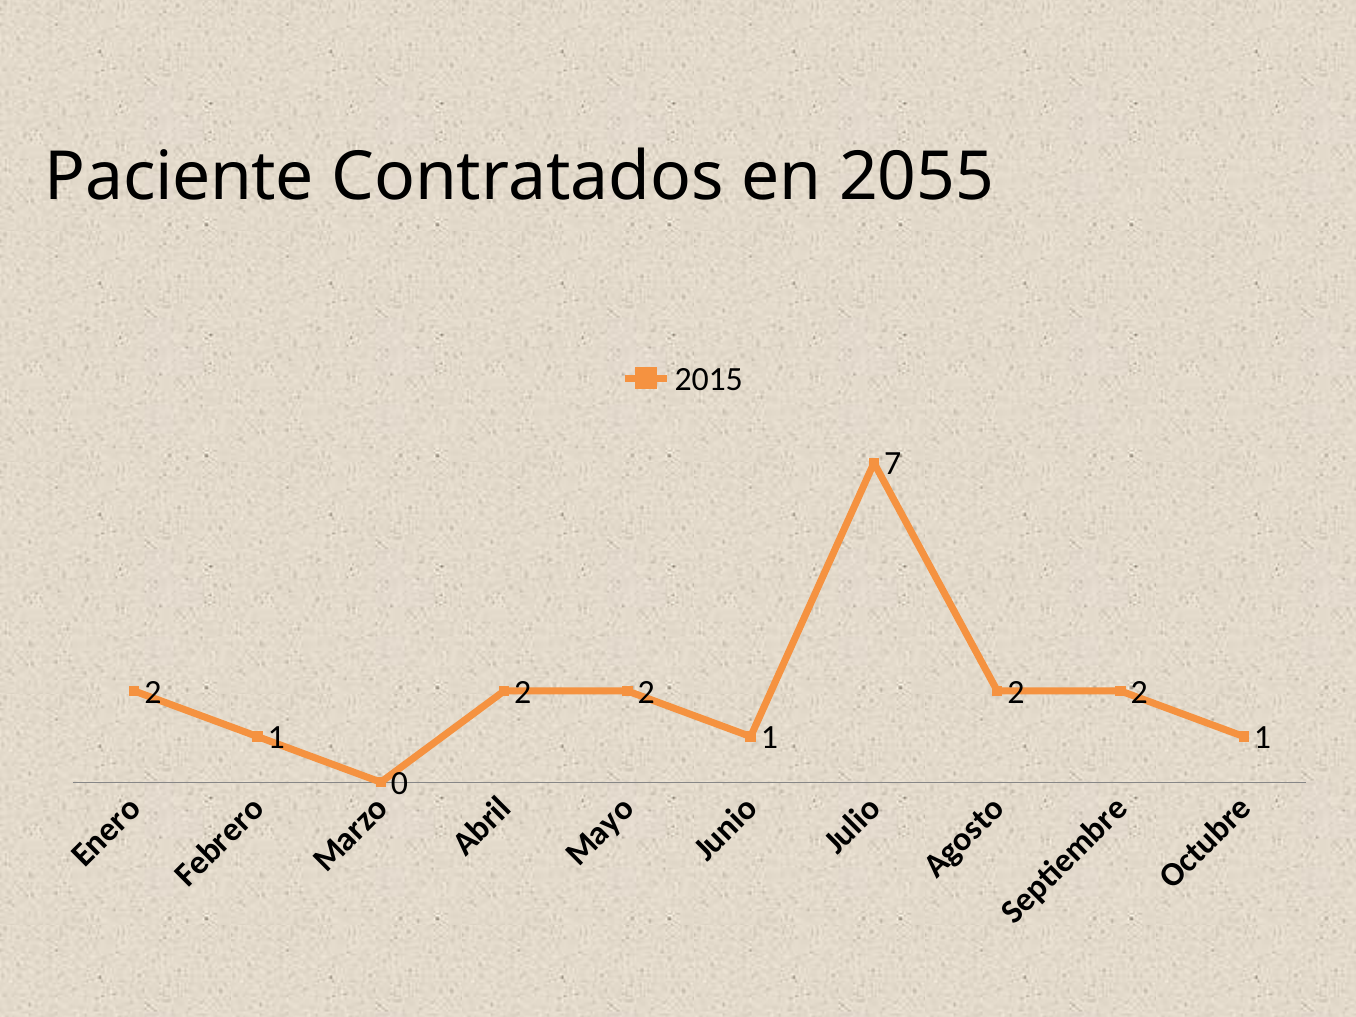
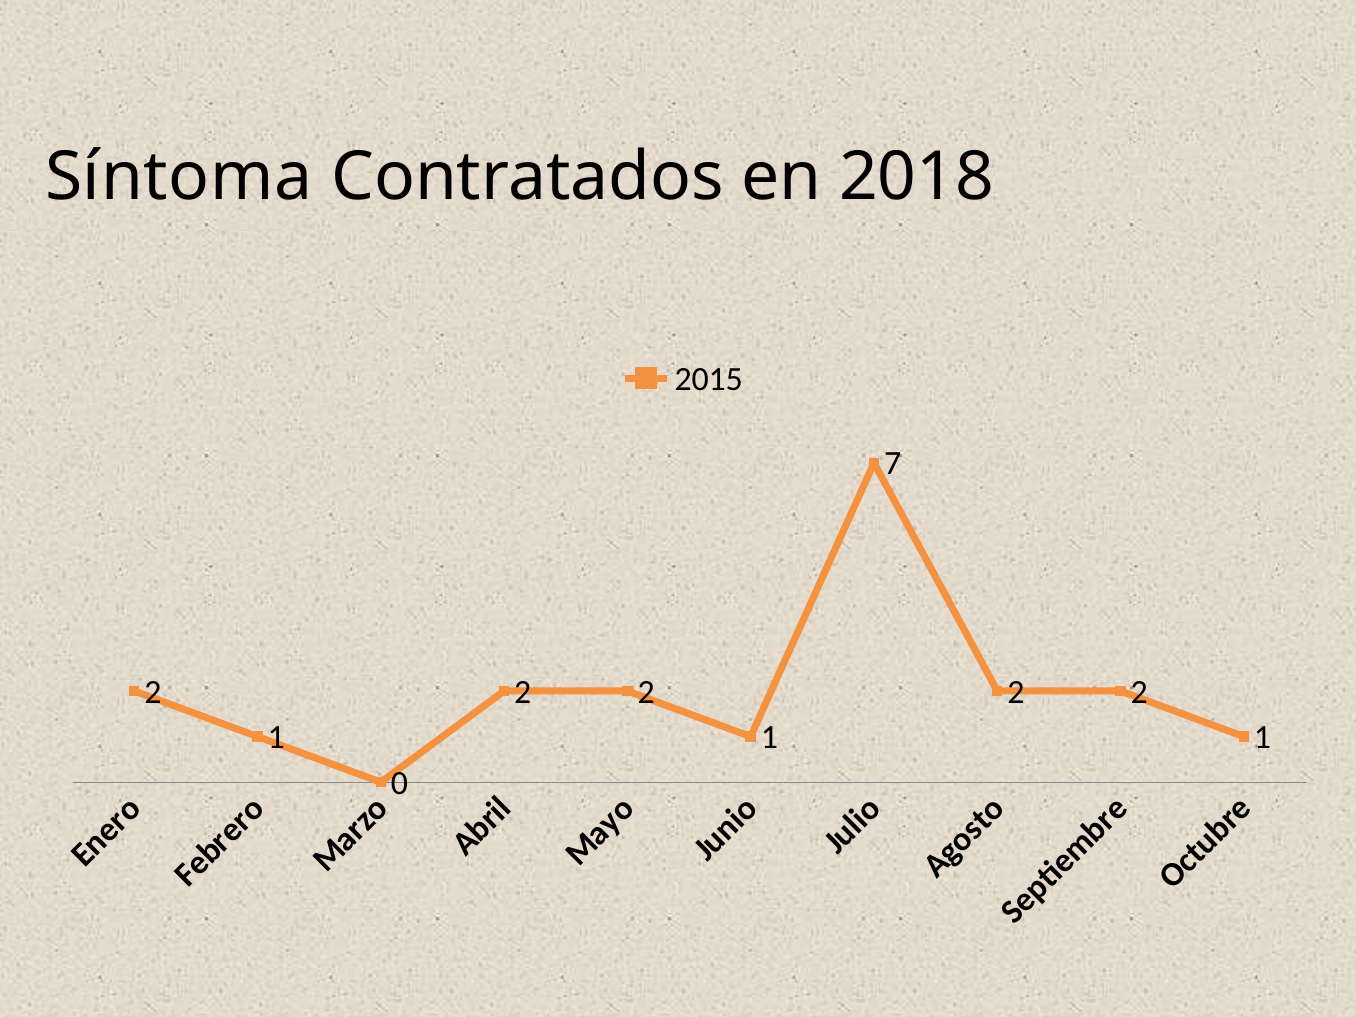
Paciente: Paciente -> Síntoma (179, 177)
2055: 2055 -> 2018 (917, 177)
